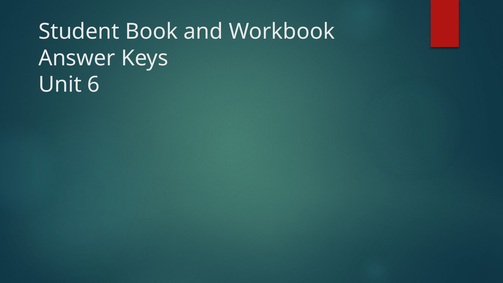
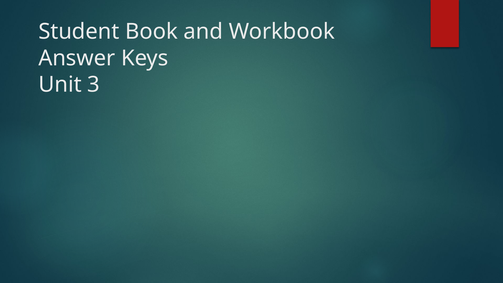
6: 6 -> 3 (94, 85)
